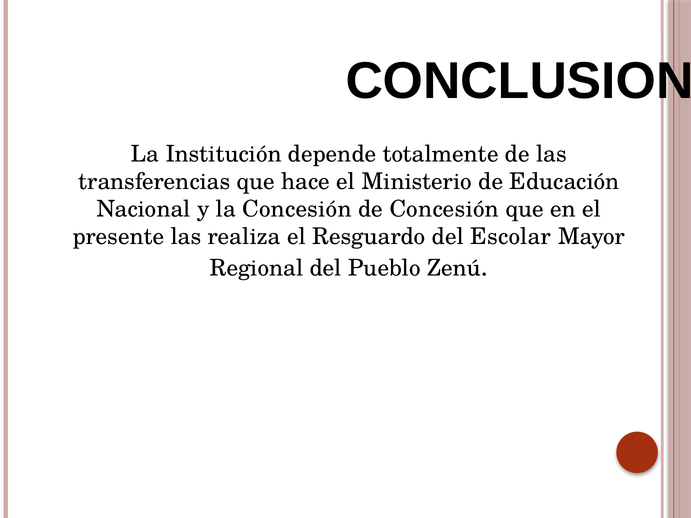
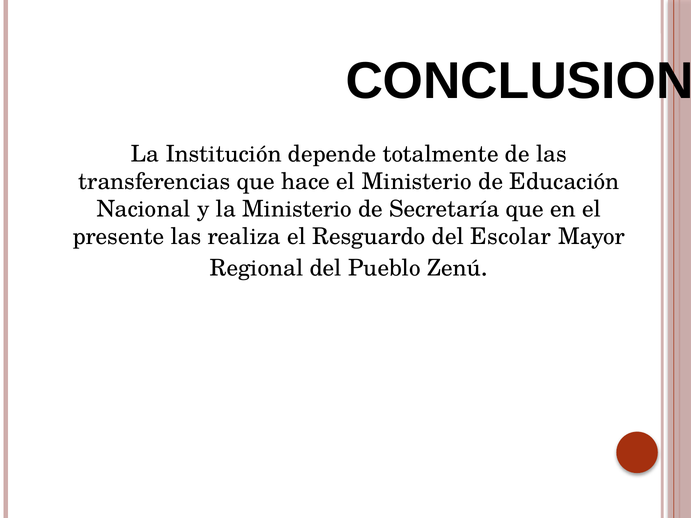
la Concesión: Concesión -> Ministerio (297, 209)
de Concesión: Concesión -> Secretaría (444, 209)
